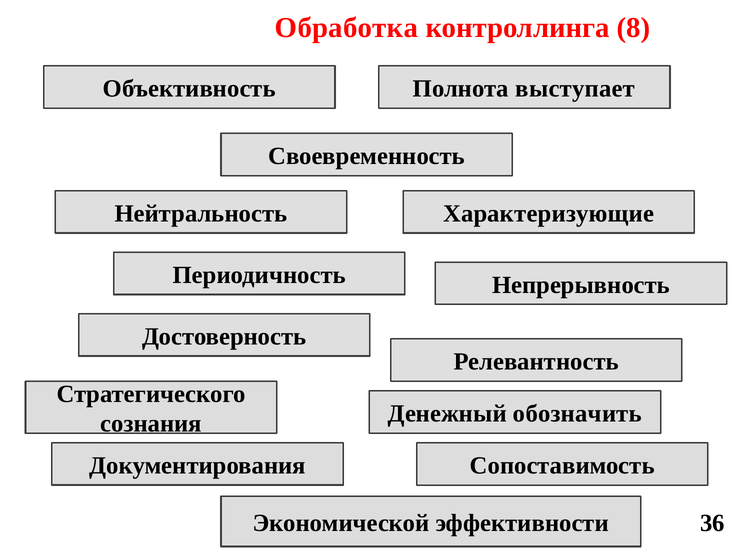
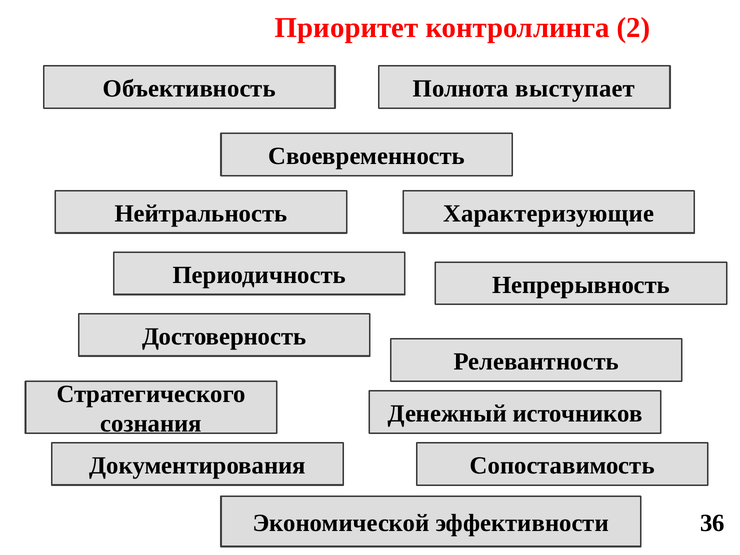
Обработка: Обработка -> Приоритет (347, 28)
8: 8 -> 2 (634, 28)
обозначить: обозначить -> источников (578, 414)
